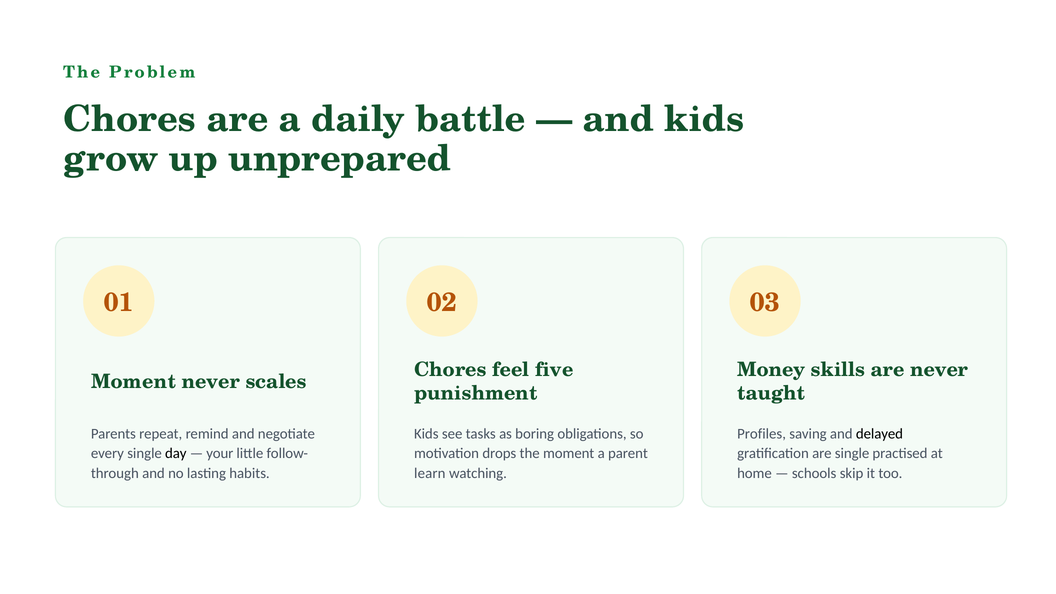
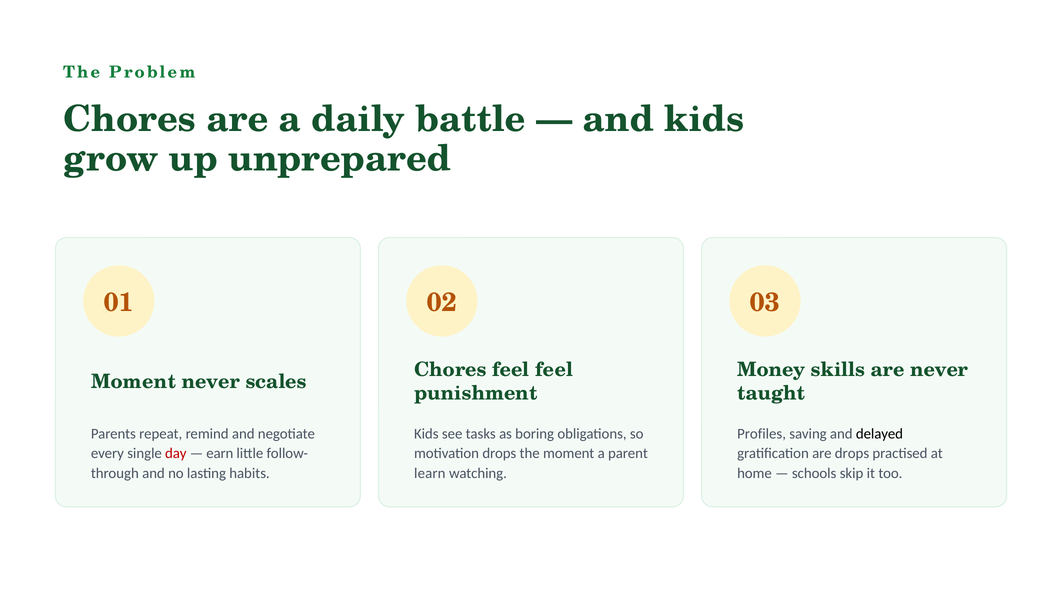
feel five: five -> feel (554, 370)
day colour: black -> red (176, 453)
your: your -> earn (220, 453)
are single: single -> drops (852, 453)
